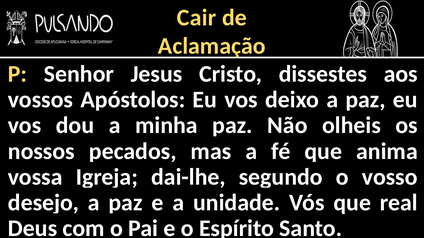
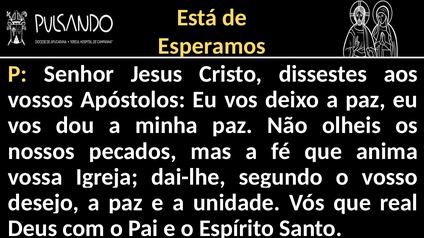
Cair: Cair -> Está (197, 18)
Aclamação: Aclamação -> Esperamos (212, 46)
